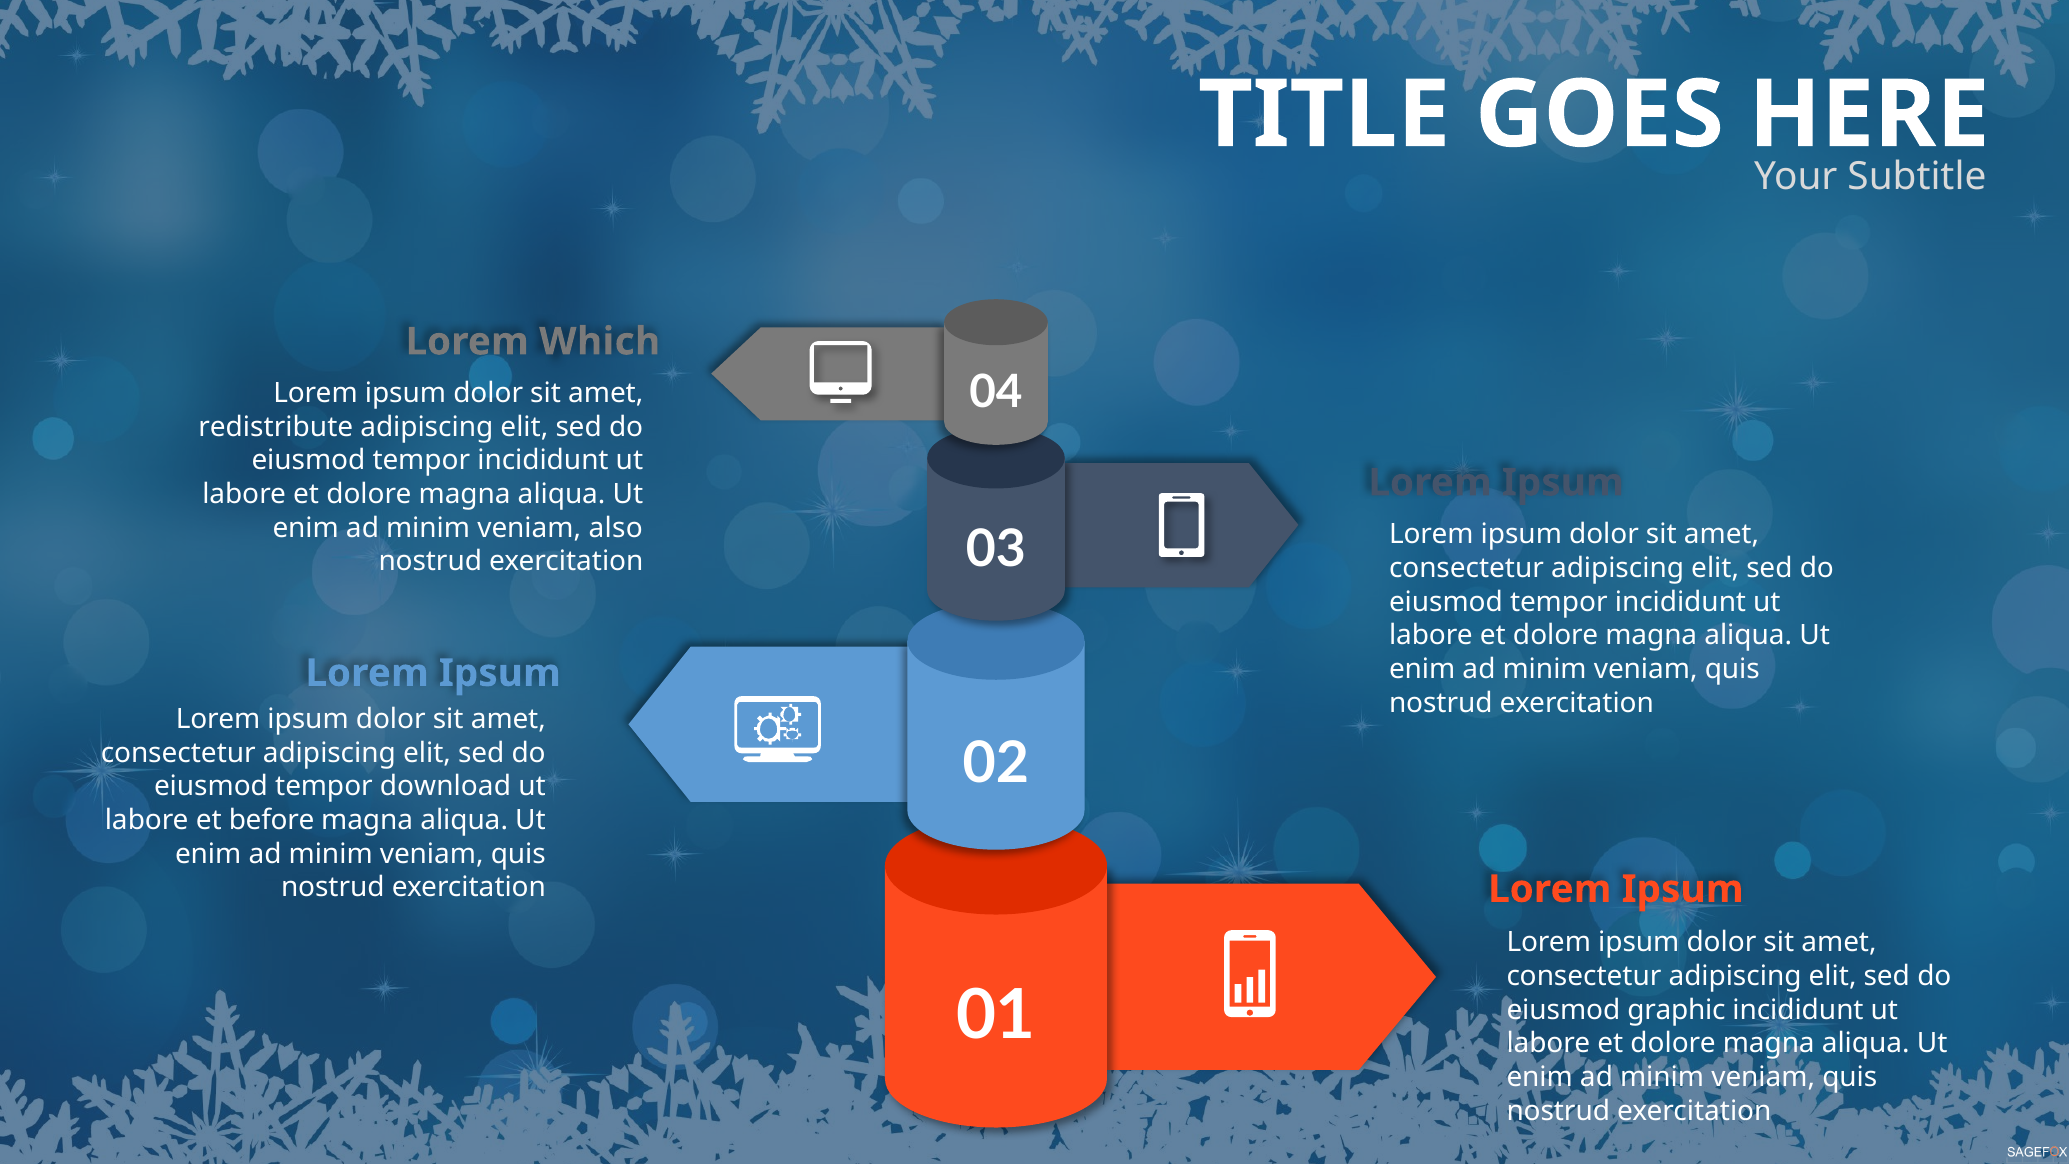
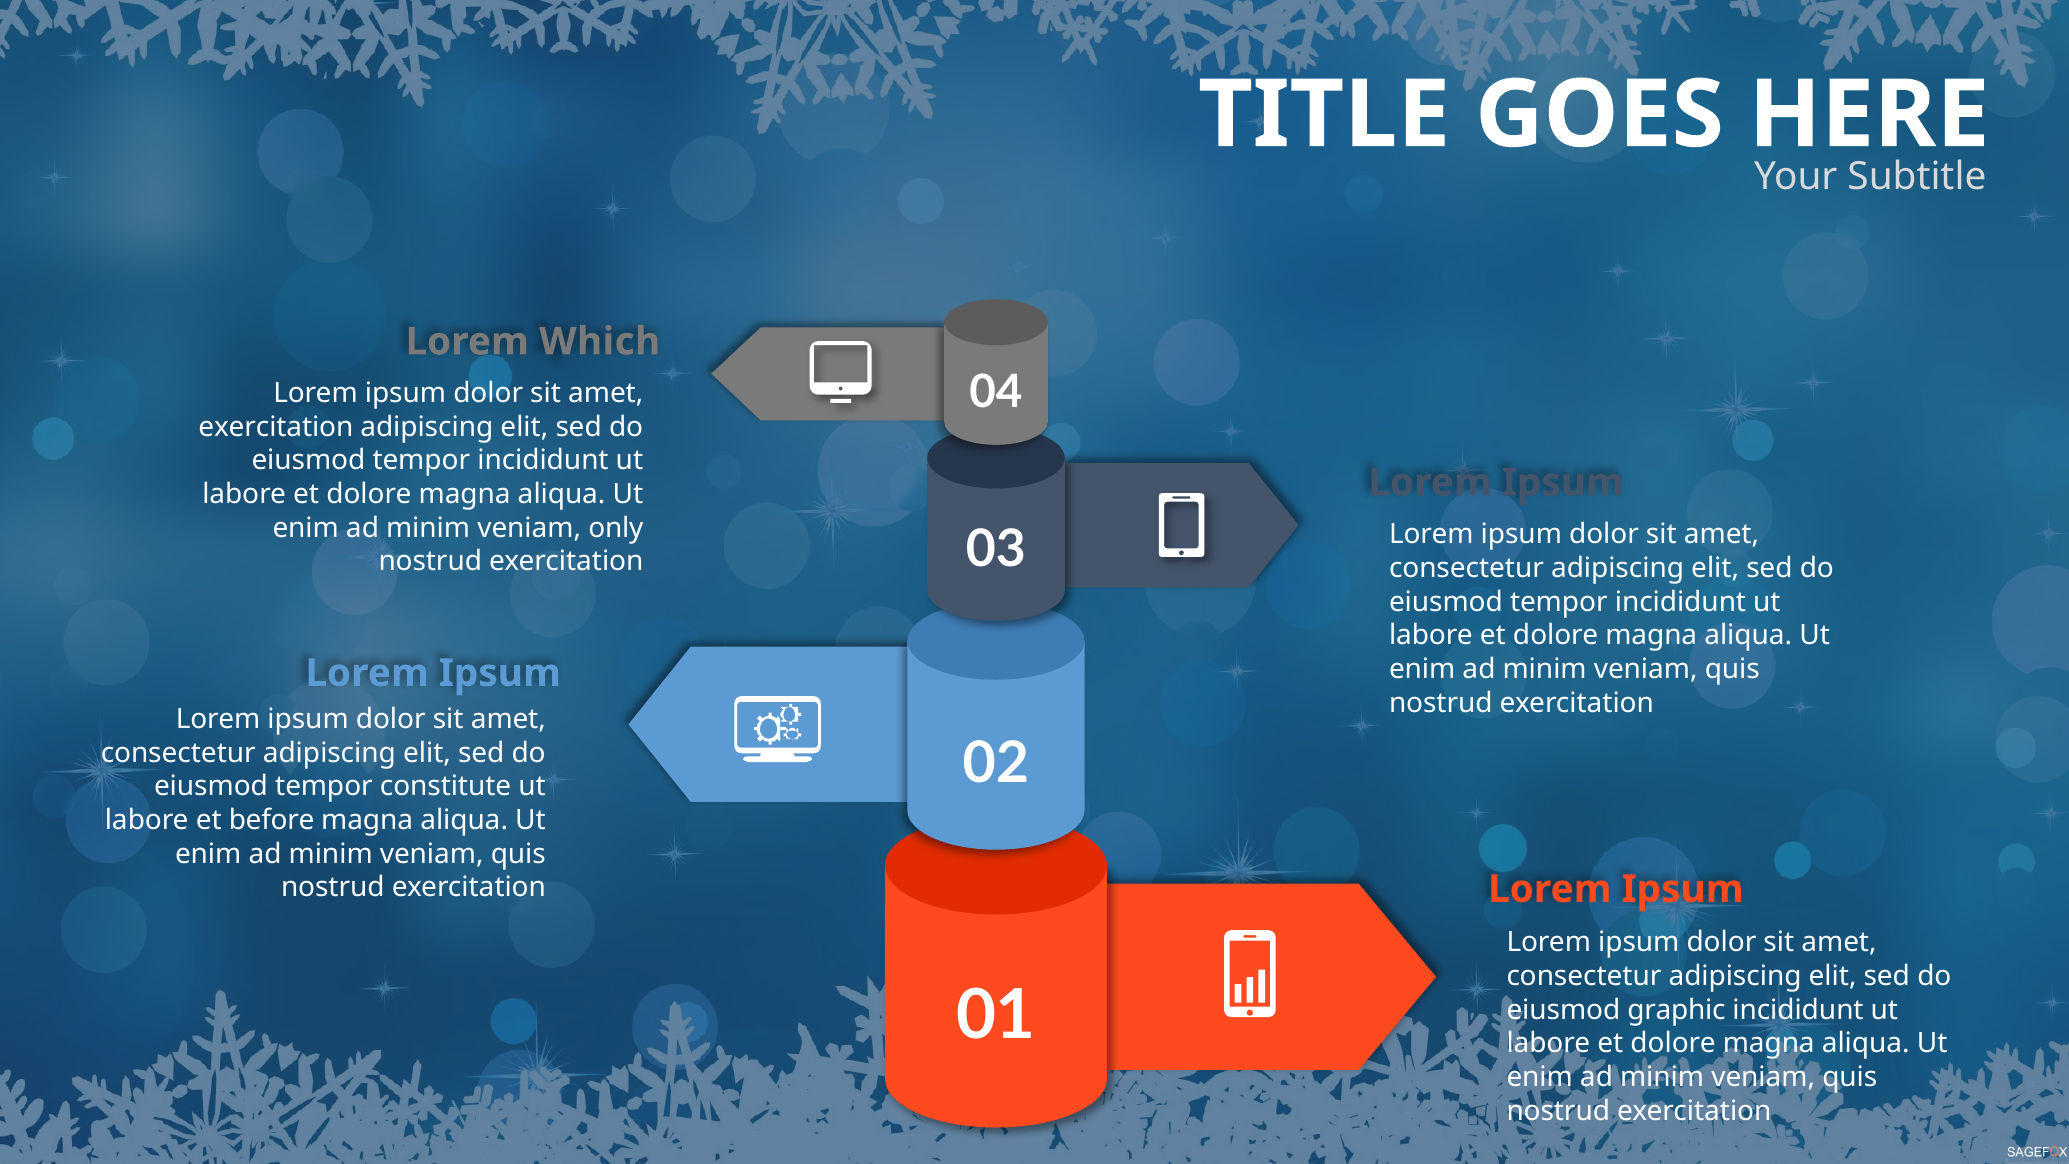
redistribute: redistribute -> exercitation (276, 427)
also: also -> only (616, 528)
download: download -> constitute (446, 786)
